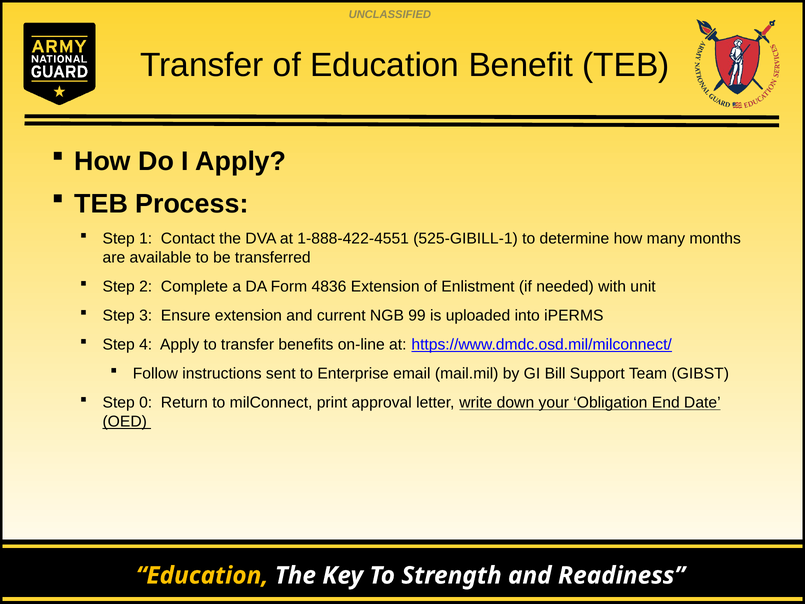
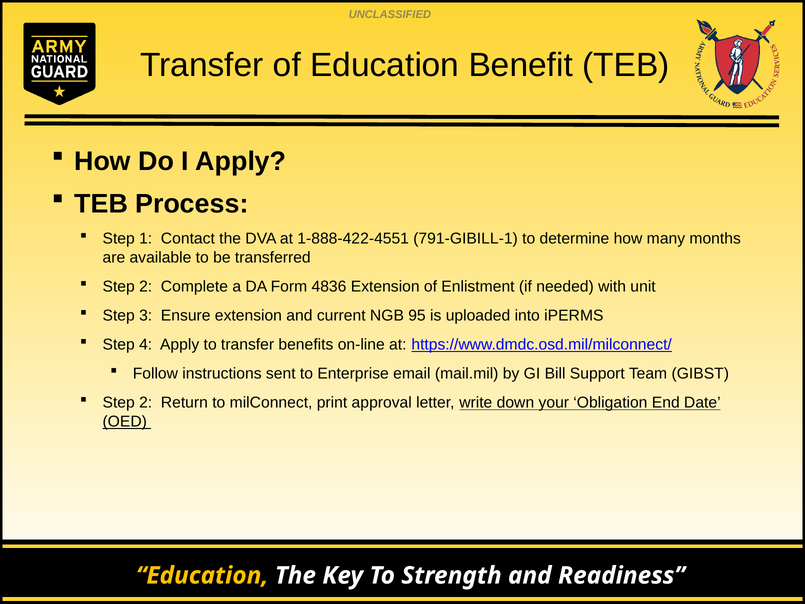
525-GIBILL-1: 525-GIBILL-1 -> 791-GIBILL-1 (466, 239)
99: 99 -> 95 (417, 316)
0: 0 -> 2 (146, 403)
